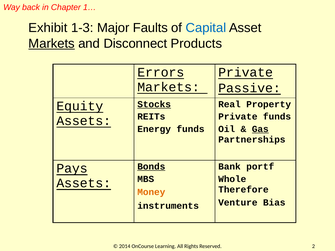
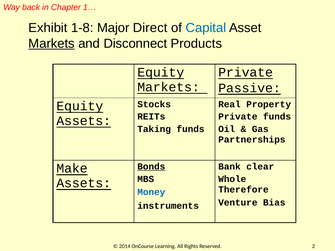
1-3: 1-3 -> 1-8 (82, 28)
Faults: Faults -> Direct (150, 28)
Errors: Errors -> Equity (161, 72)
Stocks underline: present -> none (154, 104)
Energy: Energy -> Taking (154, 129)
Gas underline: present -> none (260, 129)
portf: portf -> clear (260, 167)
Pays: Pays -> Make (72, 169)
Money colour: orange -> blue (151, 192)
